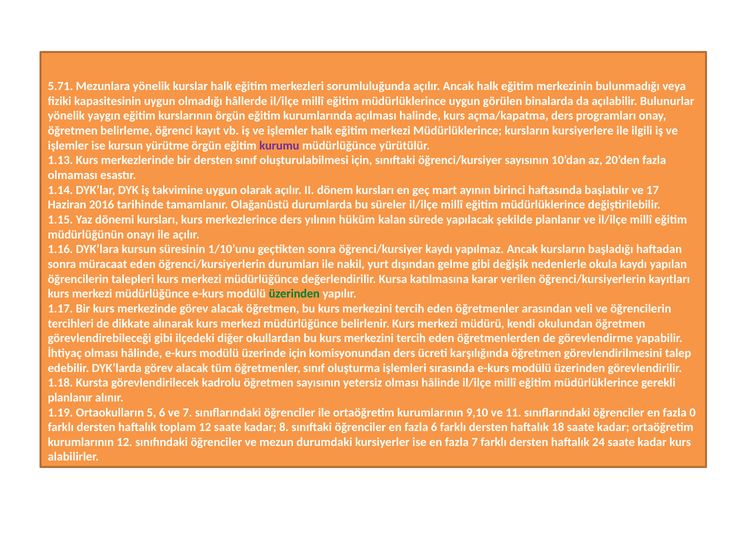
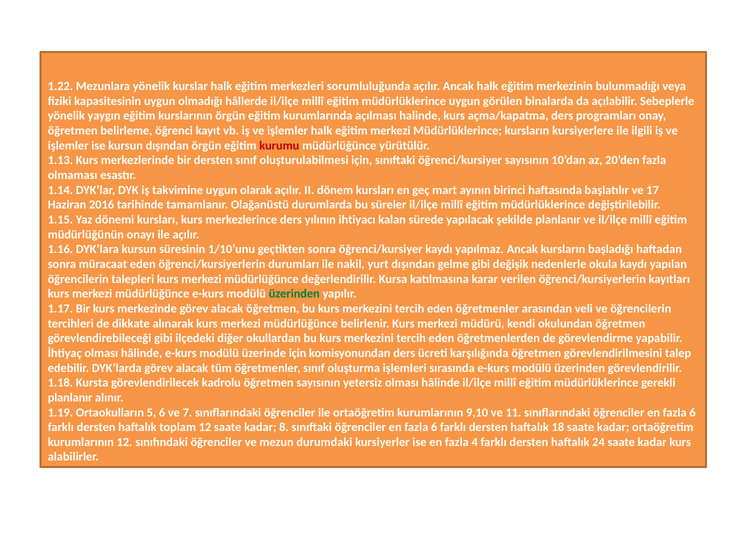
5.71: 5.71 -> 1.22 (60, 86)
Bulunurlar: Bulunurlar -> Sebeplerle (667, 101)
kursun yürütme: yürütme -> dışından (167, 145)
kurumu colour: purple -> red (279, 145)
hüküm: hüküm -> ihtiyacı (357, 220)
0: 0 -> 6 (693, 412)
fazla 7: 7 -> 4 (475, 442)
